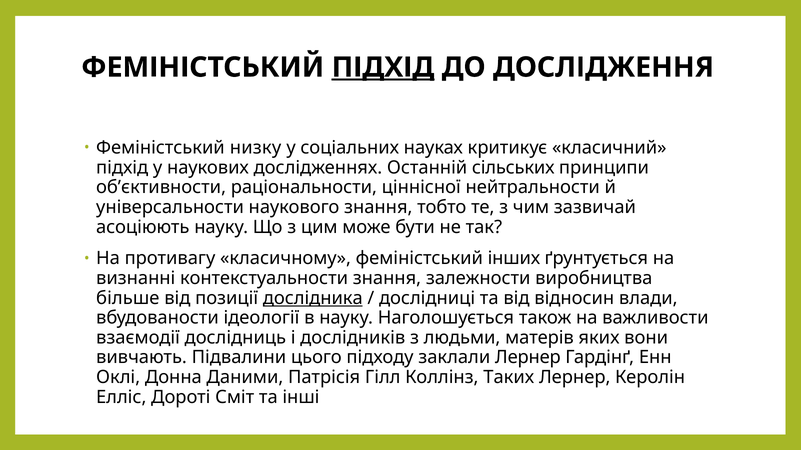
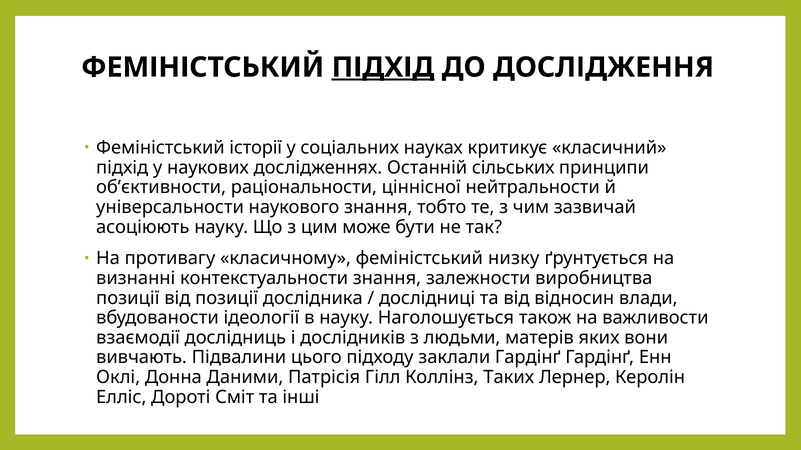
низку: низку -> історії (256, 148)
інших: інших -> низку (514, 259)
більше: більше -> позиції (128, 298)
дослідника underline: present -> none (313, 298)
заклали Лернер: Лернер -> Гардінґ (528, 358)
